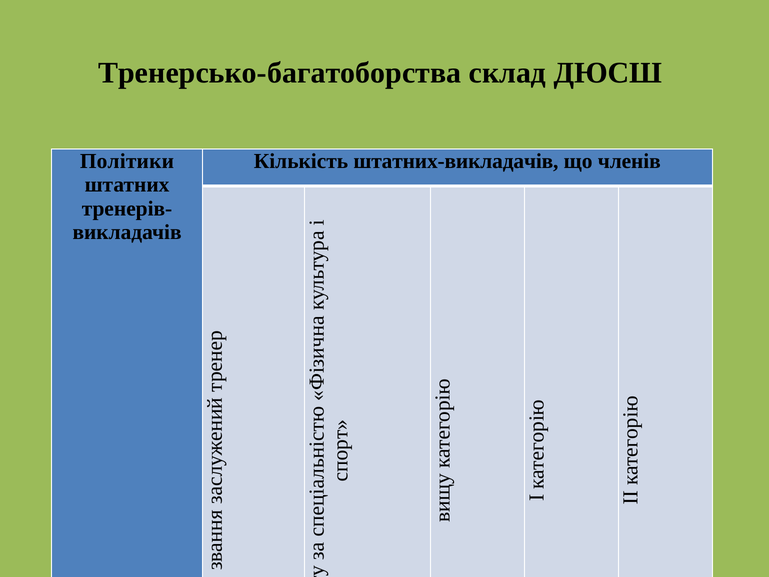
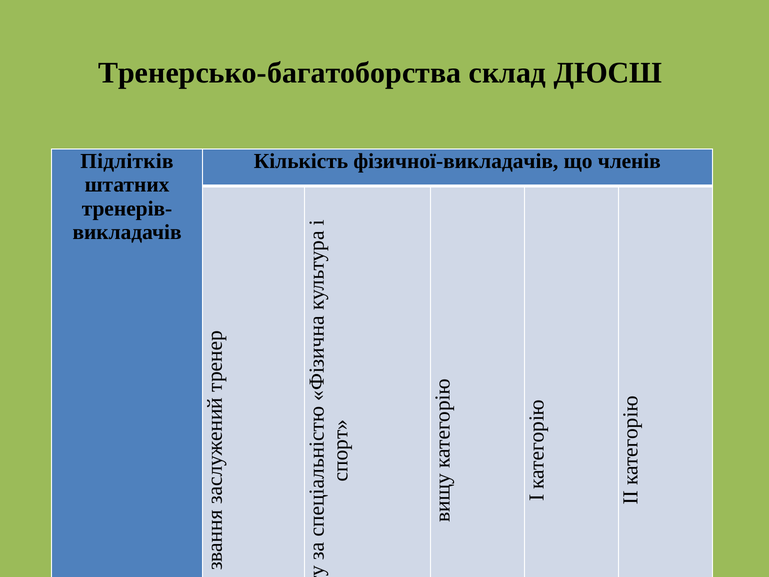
Політики: Політики -> Підлітків (127, 161)
штатних-викладачів: штатних-викладачів -> фізичної-викладачів (456, 161)
